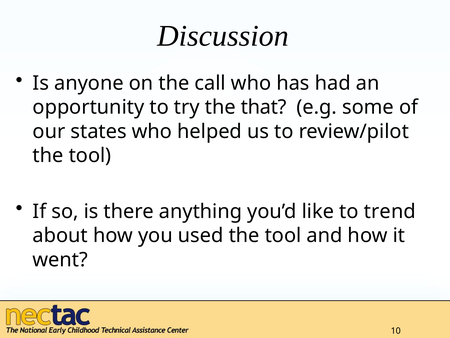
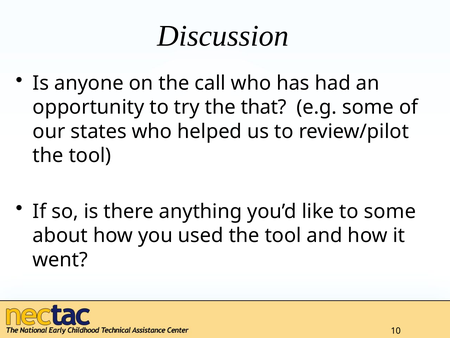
to trend: trend -> some (390, 211)
